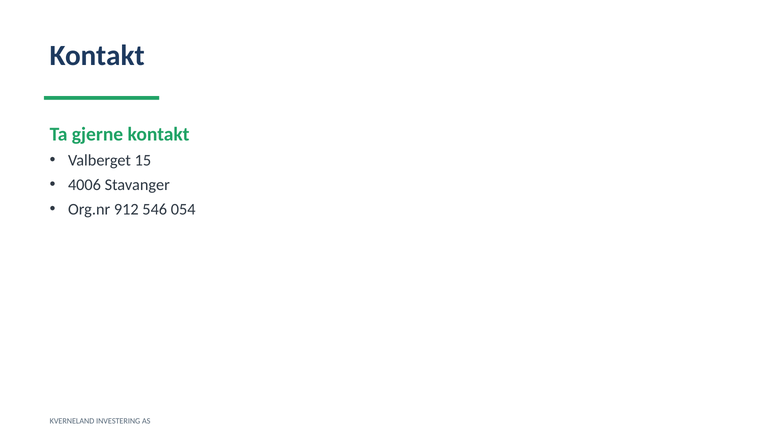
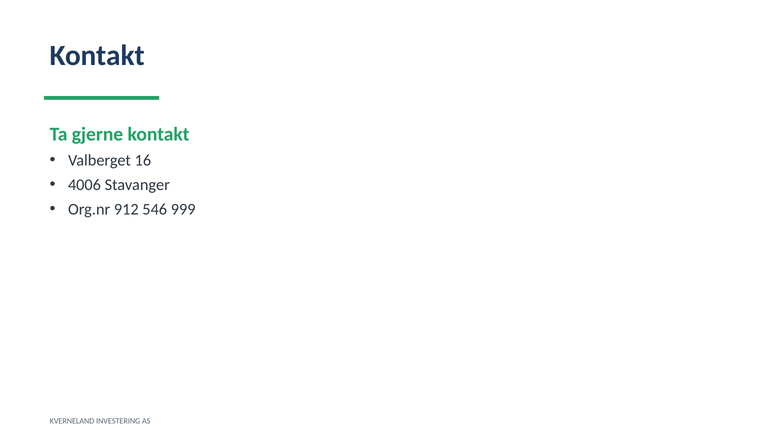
15: 15 -> 16 (143, 161)
054: 054 -> 999 (183, 209)
